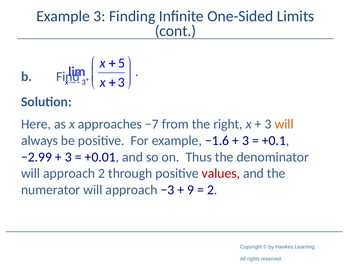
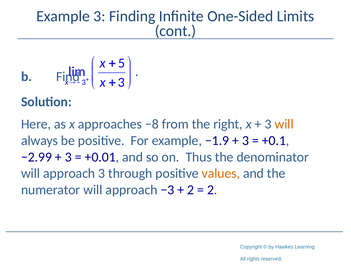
−7: −7 -> −8 (152, 124)
−1.6: −1.6 -> −1.9 (217, 140)
approach 2: 2 -> 3 (102, 173)
values colour: red -> orange (221, 173)
9: 9 -> 2 (191, 189)
